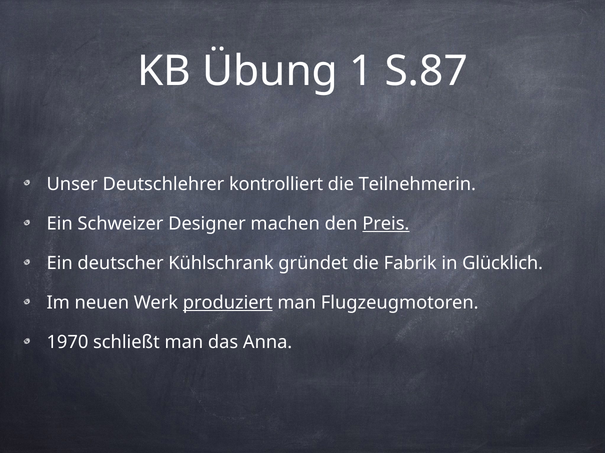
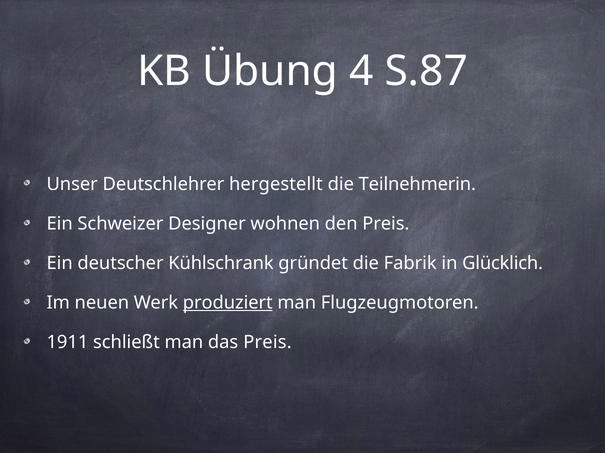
1: 1 -> 4 (361, 71)
kontrolliert: kontrolliert -> hergestellt (276, 184)
machen: machen -> wohnen (285, 224)
Preis underline: present -> none (386, 224)
1970: 1970 -> 1911 (67, 343)
das Anna: Anna -> Preis (268, 343)
